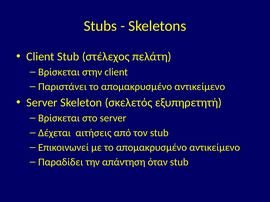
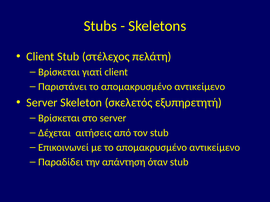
στην: στην -> γιατί (92, 72)
